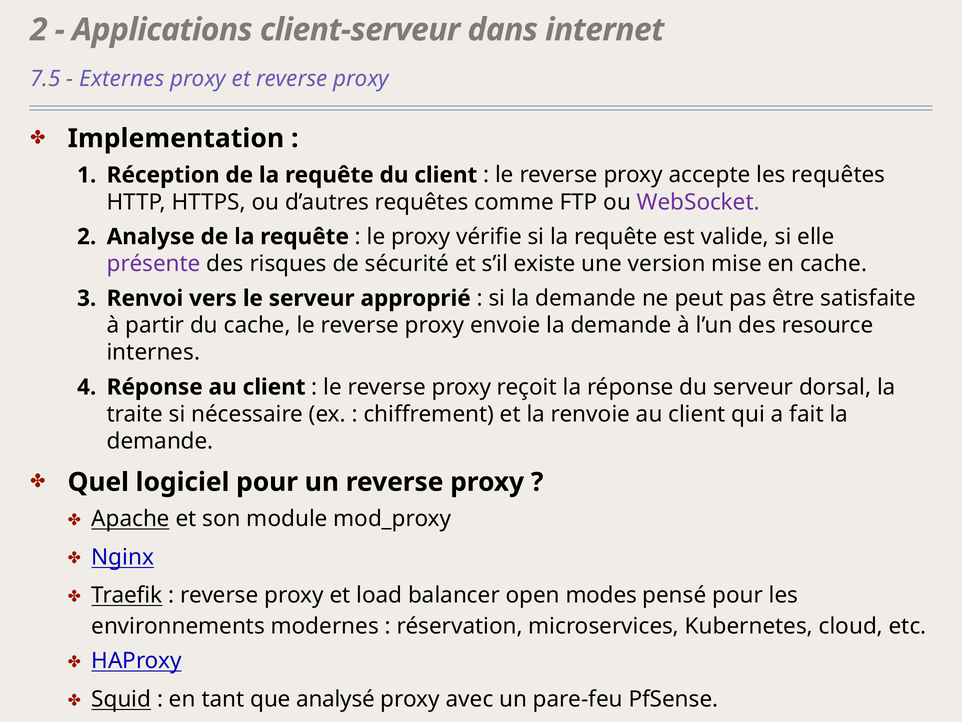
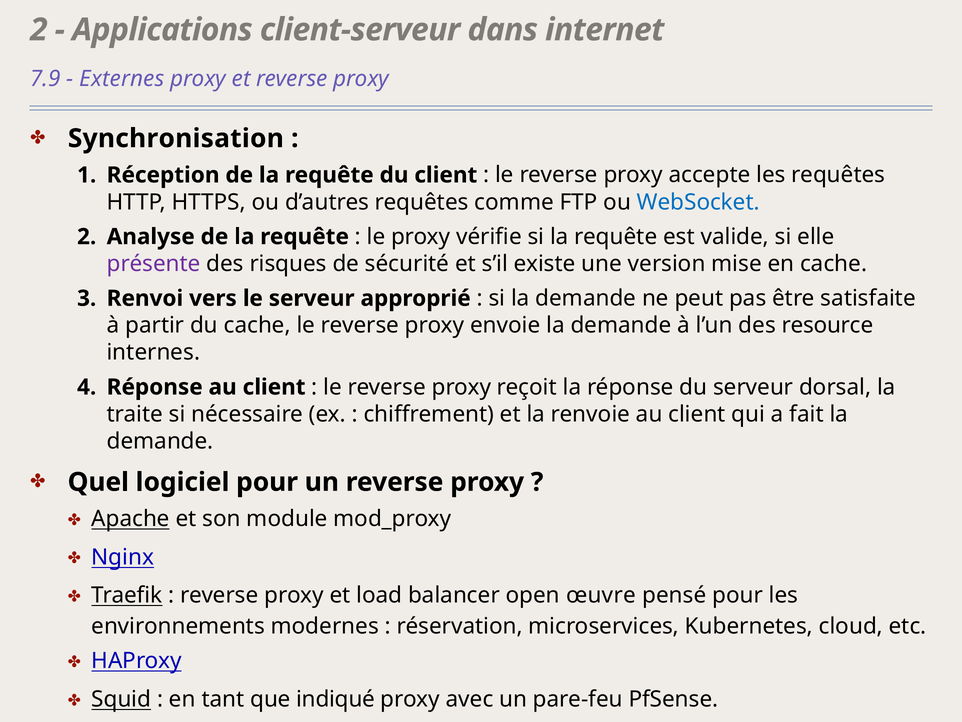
7.5: 7.5 -> 7.9 (45, 79)
Implementation: Implementation -> Synchronisation (176, 138)
WebSocket colour: purple -> blue (698, 202)
modes: modes -> œuvre (601, 595)
analysé: analysé -> indiqué (336, 699)
